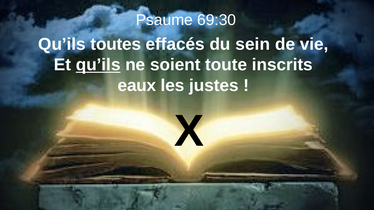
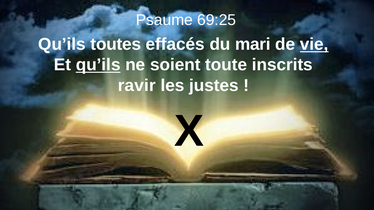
69:30: 69:30 -> 69:25 (217, 20)
sein: sein -> mari (253, 44)
vie underline: none -> present (314, 44)
eaux: eaux -> ravir (137, 86)
